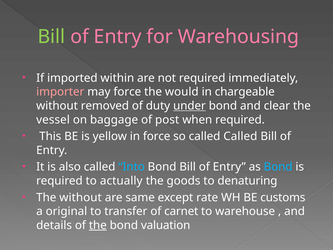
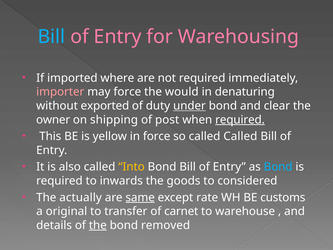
Bill colour: light green -> light blue (51, 37)
within: within -> where (117, 78)
chargeable: chargeable -> denaturing (245, 92)
removed: removed -> exported (105, 106)
vessel: vessel -> owner (53, 120)
baggage: baggage -> shipping (114, 120)
required underline: none -> present (240, 120)
Into colour: light blue -> yellow (132, 167)
actually: actually -> inwards (121, 181)
denaturing: denaturing -> considered (247, 181)
The without: without -> actually (81, 197)
same underline: none -> present (140, 197)
valuation: valuation -> removed (166, 225)
